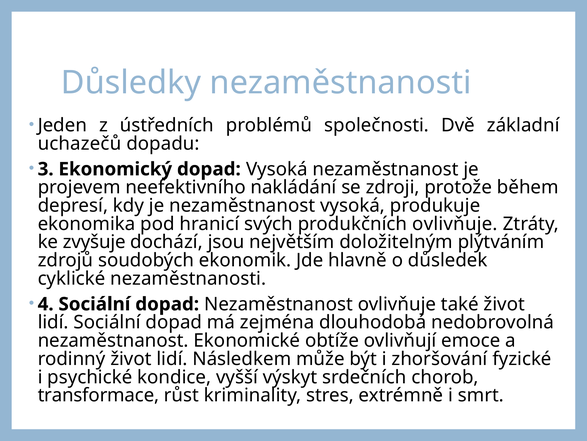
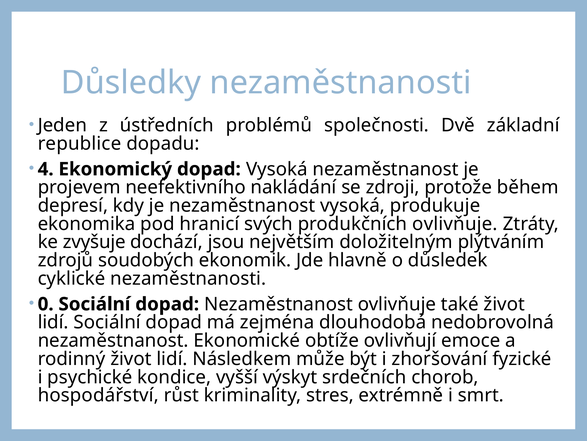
uchazečů: uchazečů -> republice (79, 143)
3: 3 -> 4 (46, 169)
4: 4 -> 0 (46, 304)
transformace: transformace -> hospodářství (98, 395)
